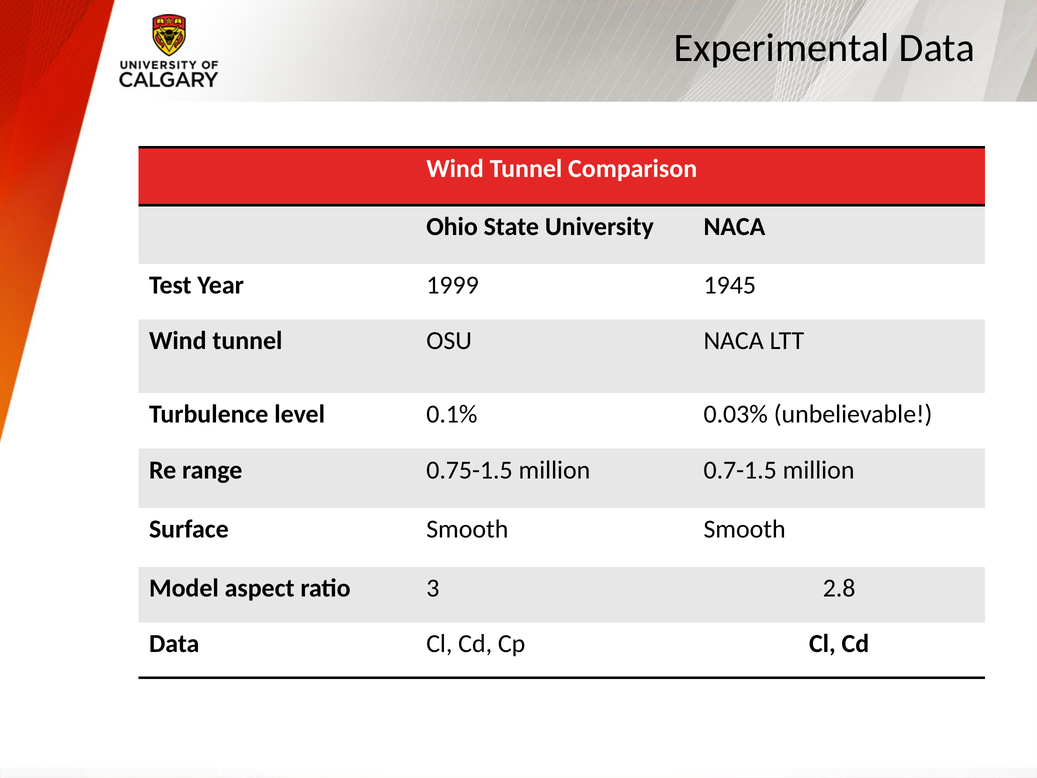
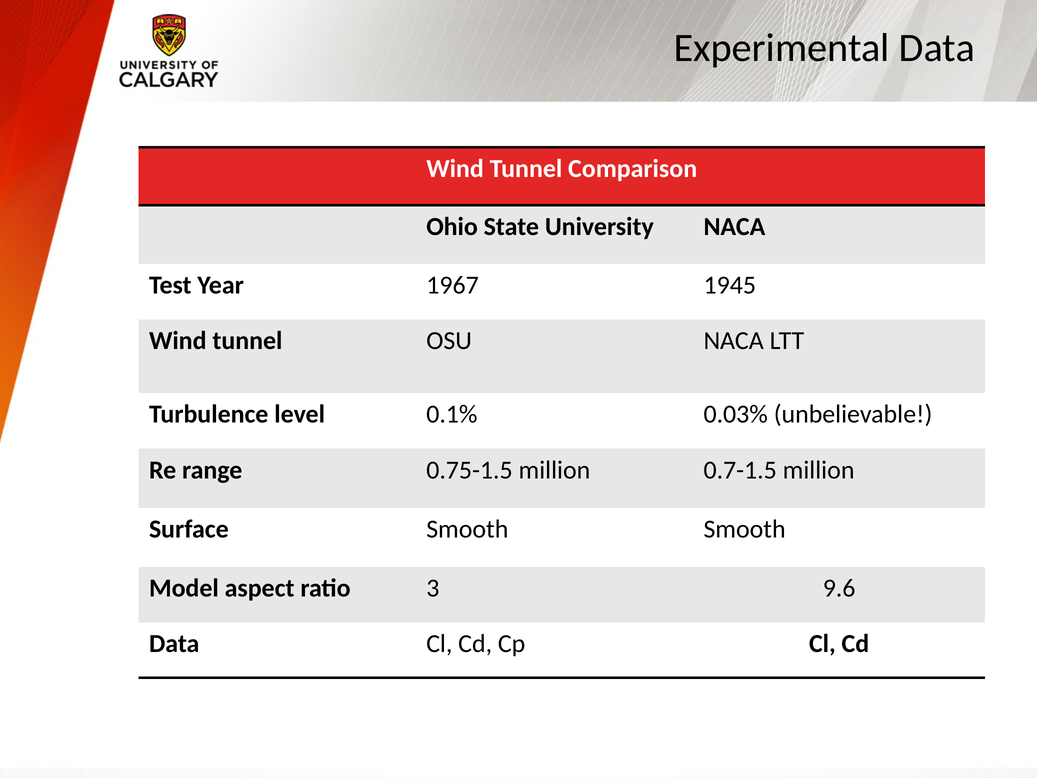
1999: 1999 -> 1967 (453, 285)
2.8: 2.8 -> 9.6 (839, 588)
